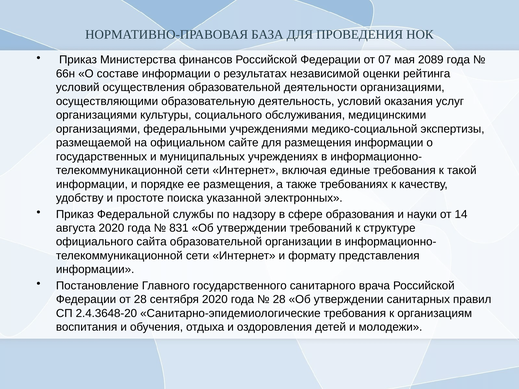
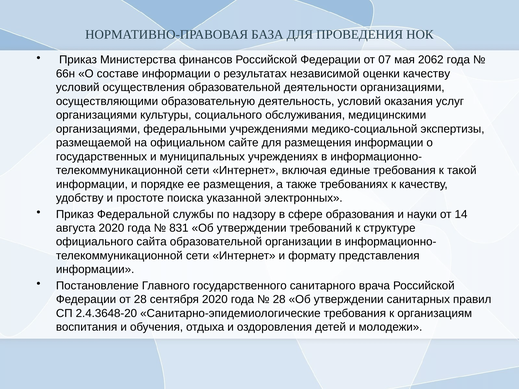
2089: 2089 -> 2062 (431, 60)
оценки рейтинга: рейтинга -> качеству (427, 74)
